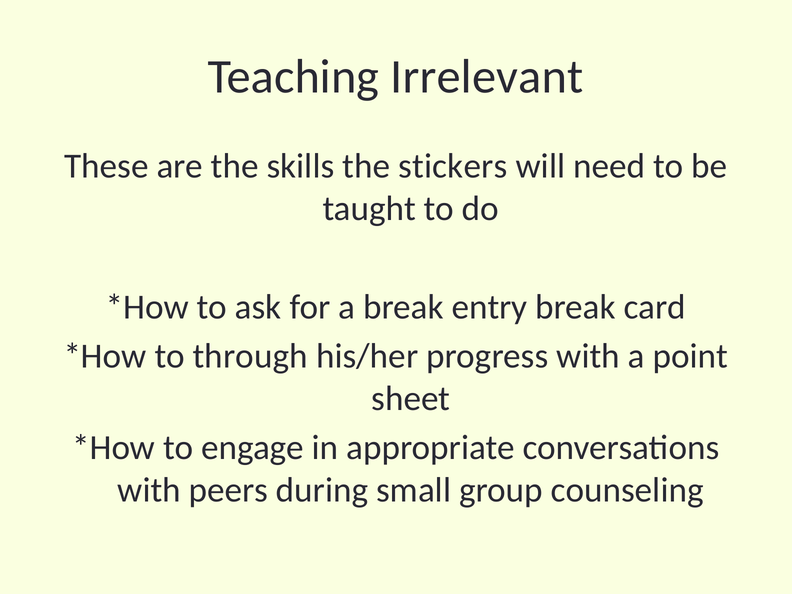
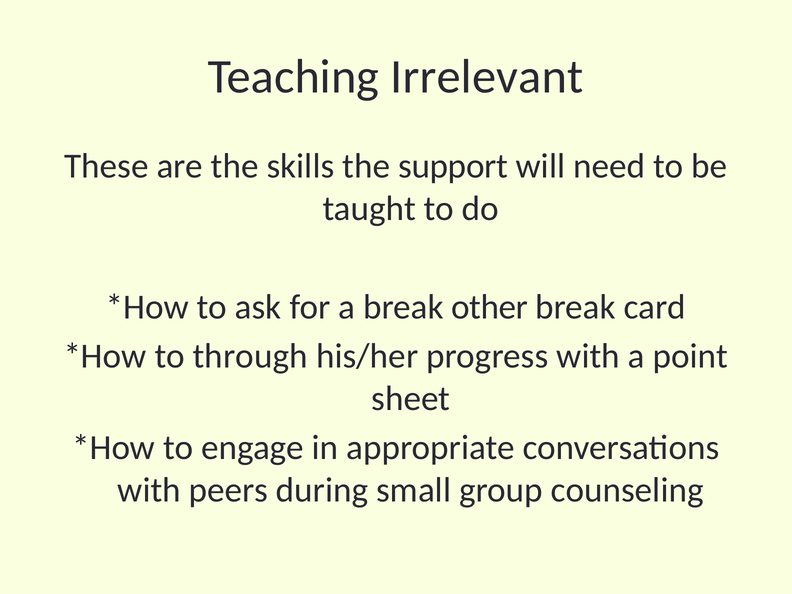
stickers: stickers -> support (453, 166)
entry: entry -> other (490, 307)
